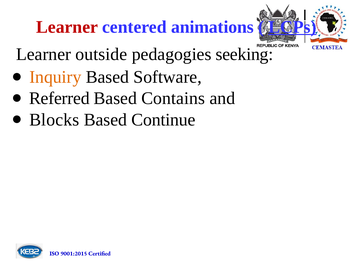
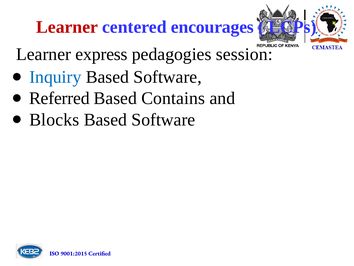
animations: animations -> encourages (212, 27)
LCPs underline: present -> none (292, 27)
outside: outside -> express (102, 54)
seeking: seeking -> session (244, 54)
Inquiry colour: orange -> blue (55, 77)
Continue: Continue -> Software (163, 119)
